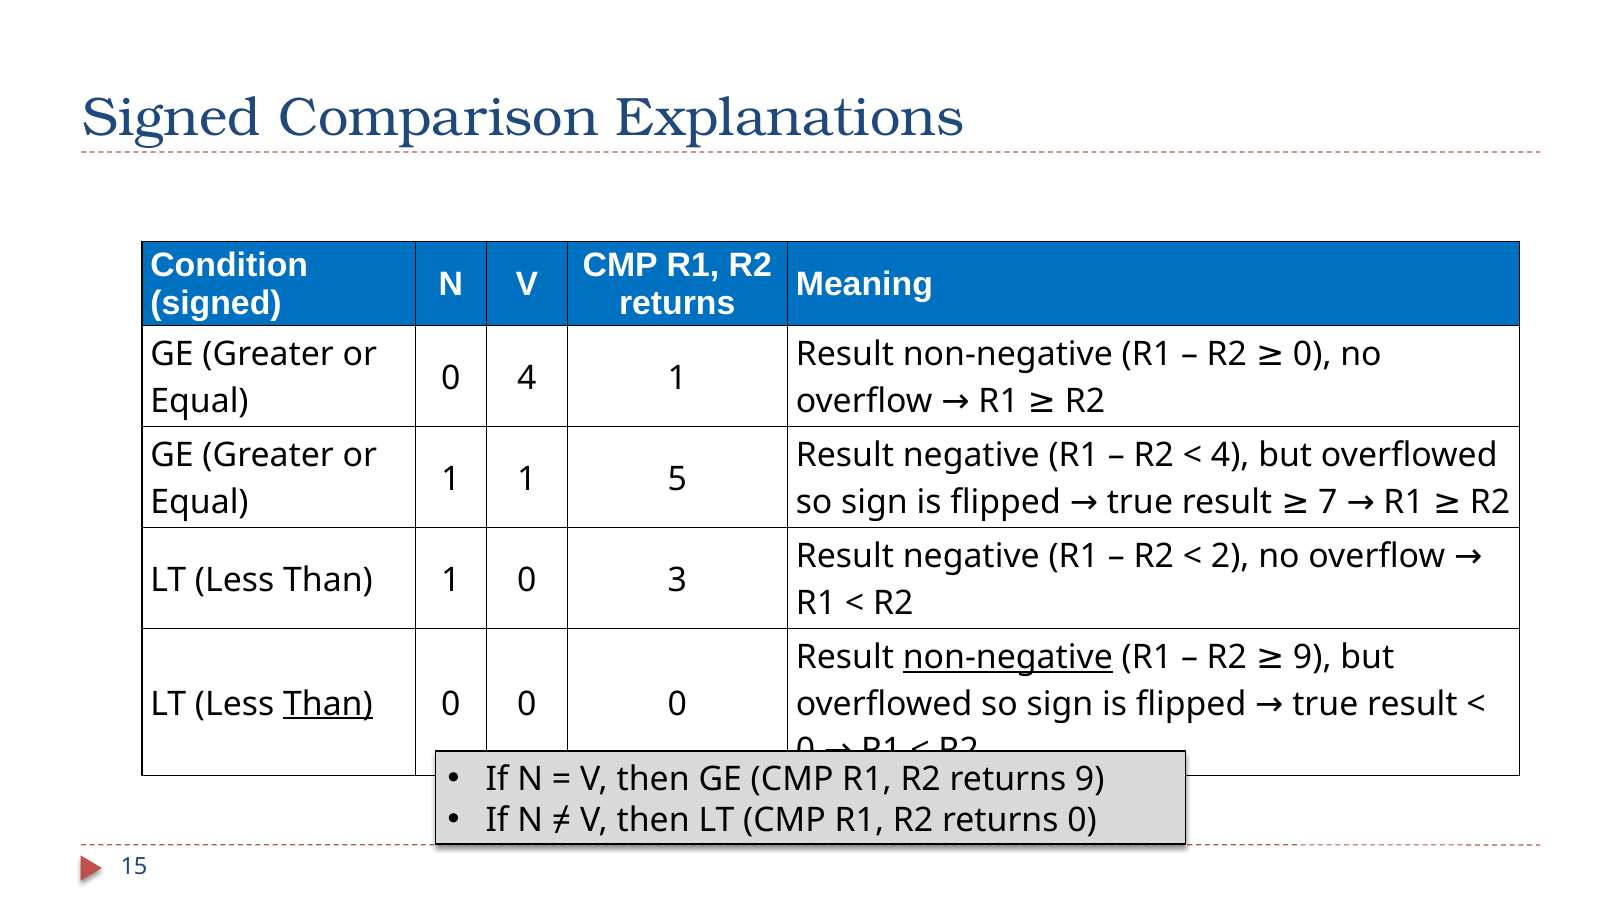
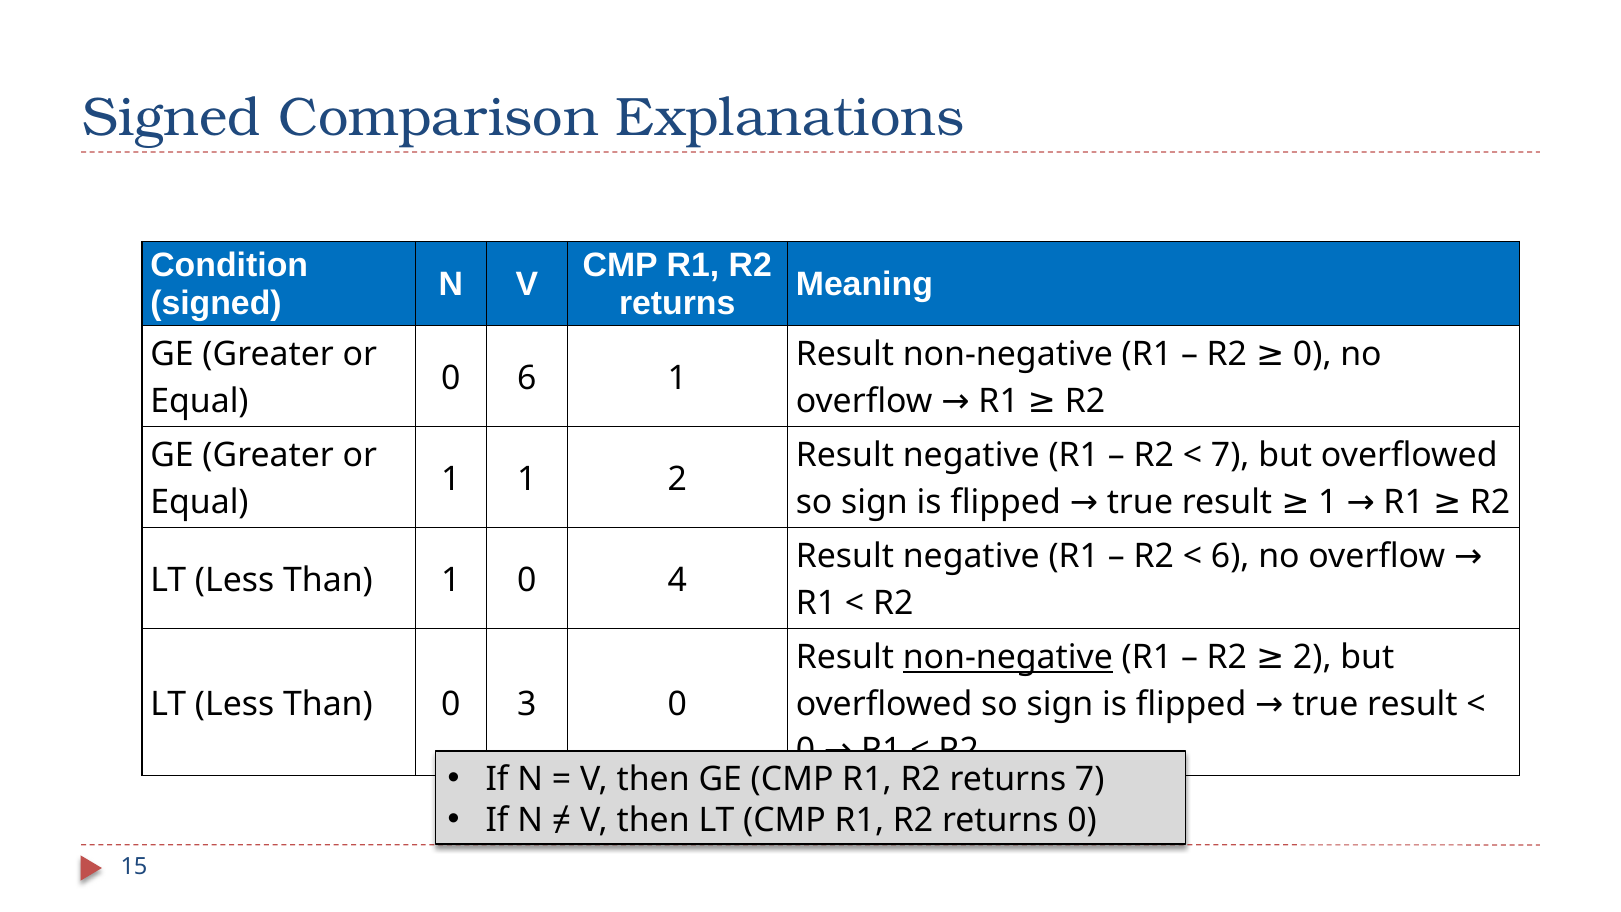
0 4: 4 -> 6 (527, 378)
4: 4 -> 7 (1230, 456)
1 5: 5 -> 2 (677, 479)
result 7: 7 -> 1 (1328, 502)
2: 2 -> 6 (1230, 557)
3: 3 -> 4 (677, 580)
R2 9: 9 -> 2 (1312, 658)
Than underline: present -> none (328, 704)
0: 0 -> 3 (527, 704)
returns 9: 9 -> 7 (1090, 780)
